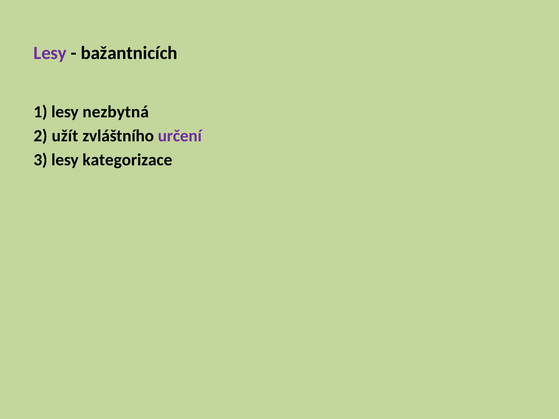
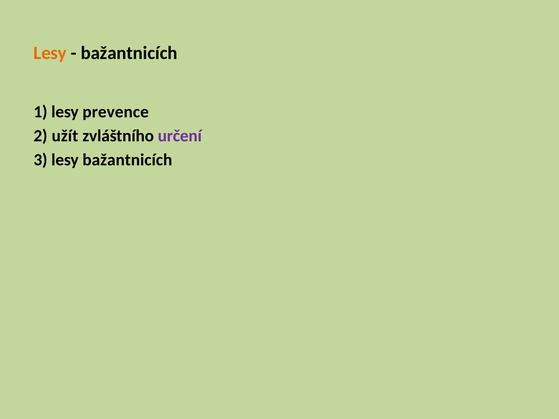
Lesy colour: purple -> orange (50, 53)
nezbytná: nezbytná -> prevence (116, 112)
lesy kategorizace: kategorizace -> bažantnicích (127, 160)
